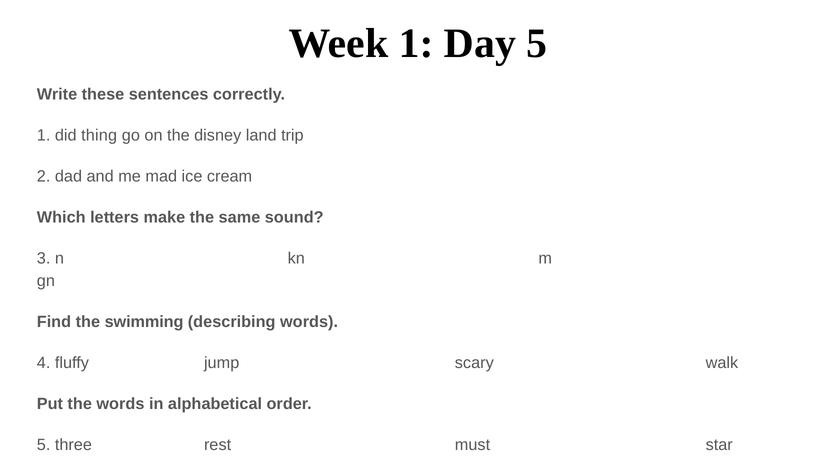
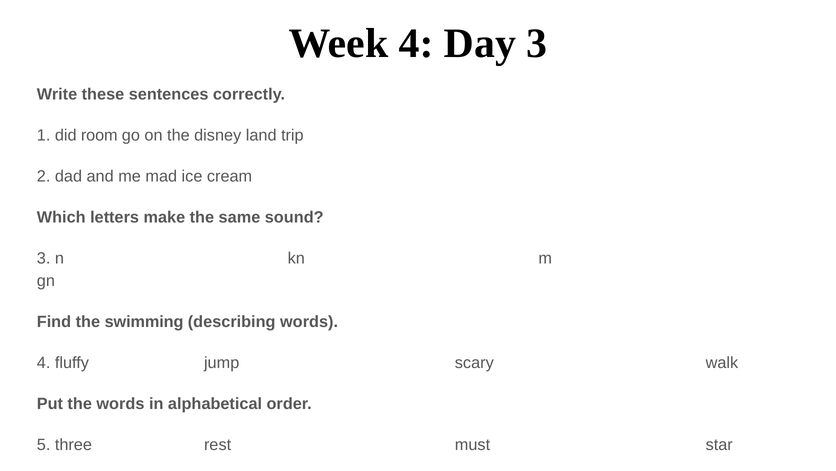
Week 1: 1 -> 4 (416, 44)
Day 5: 5 -> 3 (537, 44)
thing: thing -> room (99, 135)
